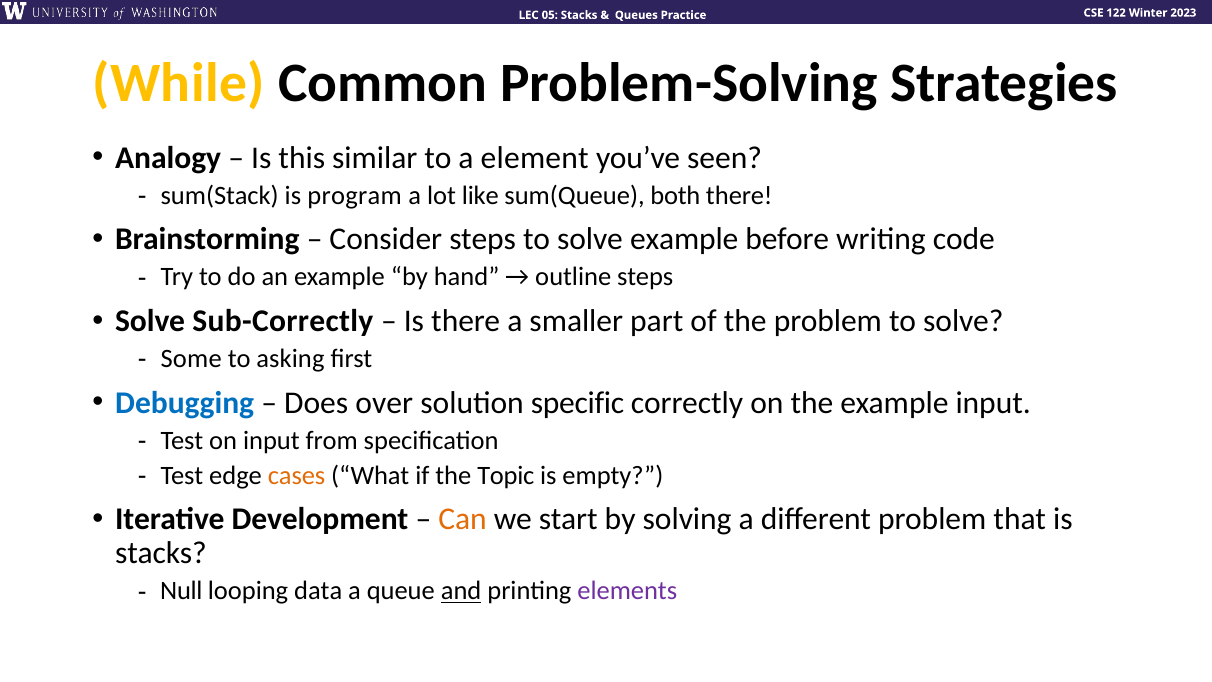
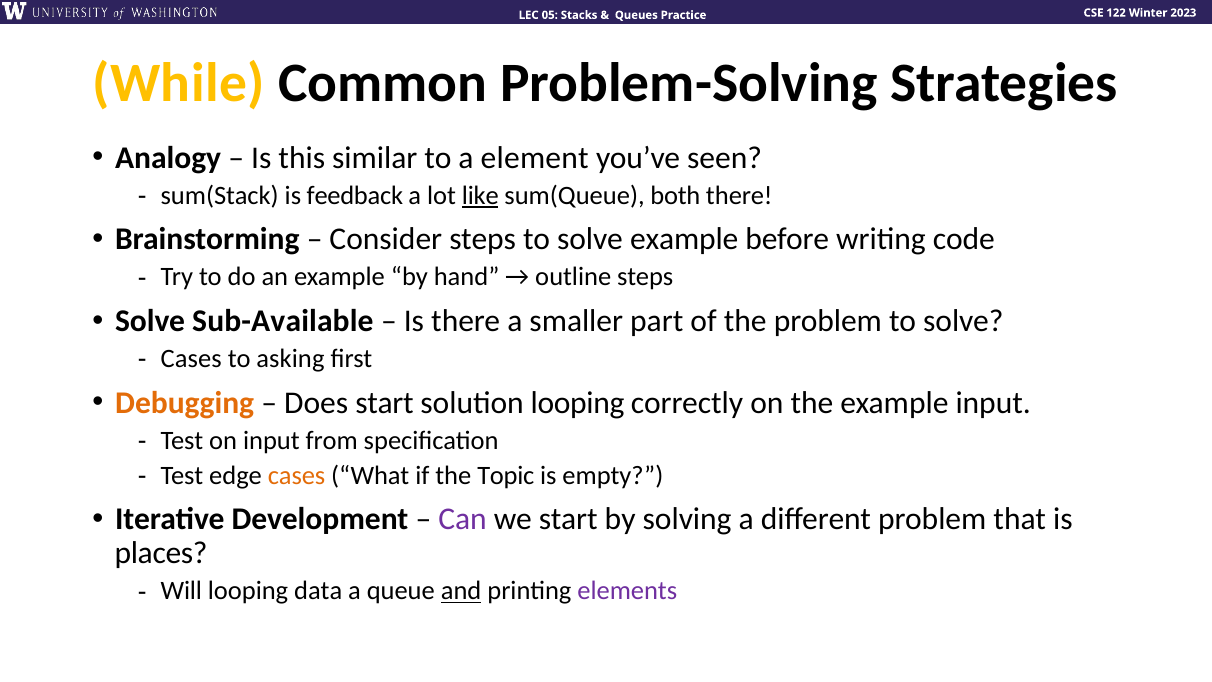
program: program -> feedback (355, 195)
like underline: none -> present (480, 195)
Sub-Correctly: Sub-Correctly -> Sub-Available (283, 321)
Some: Some -> Cases (191, 359)
Debugging colour: blue -> orange (185, 403)
Does over: over -> start (384, 403)
solution specific: specific -> looping (578, 403)
Can colour: orange -> purple (463, 519)
stacks: stacks -> places (161, 553)
Null: Null -> Will (181, 591)
